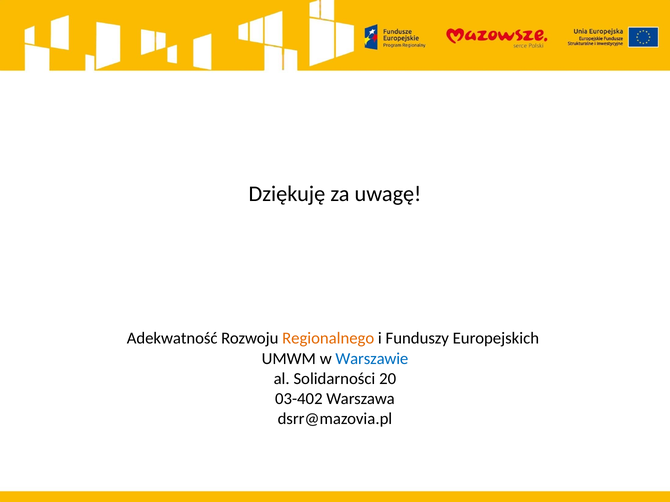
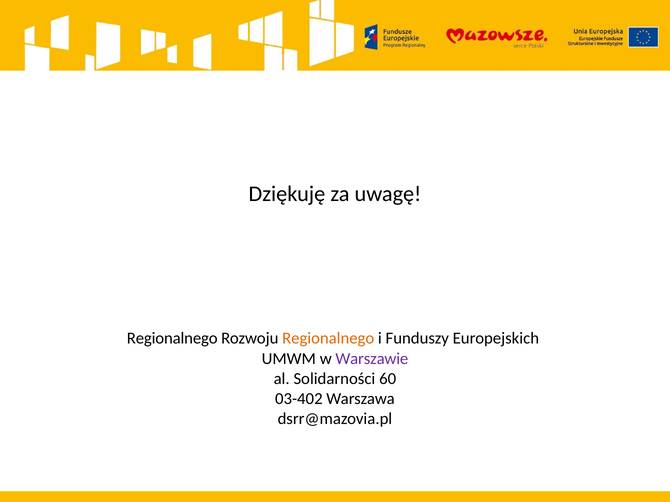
Adekwatność: Adekwatność -> Regionalnego (172, 339)
Warszawie colour: blue -> purple (372, 359)
20: 20 -> 60 (388, 379)
